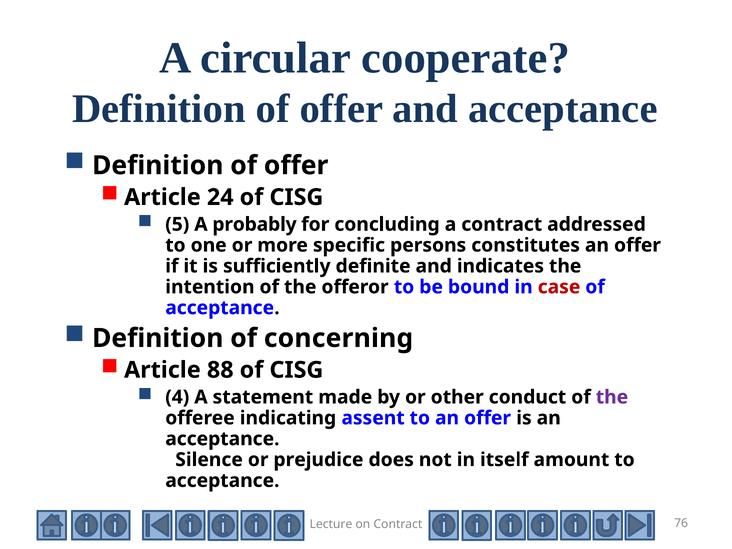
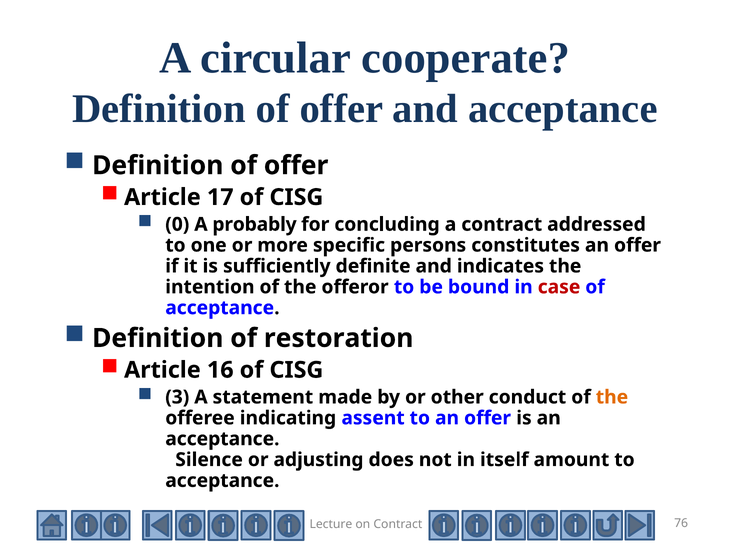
24: 24 -> 17 (220, 197)
5: 5 -> 0 (177, 224)
concerning: concerning -> restoration (339, 338)
88: 88 -> 16 (220, 370)
4: 4 -> 3 (177, 397)
the colour: purple -> orange (612, 397)
prejudice: prejudice -> adjusting (318, 460)
